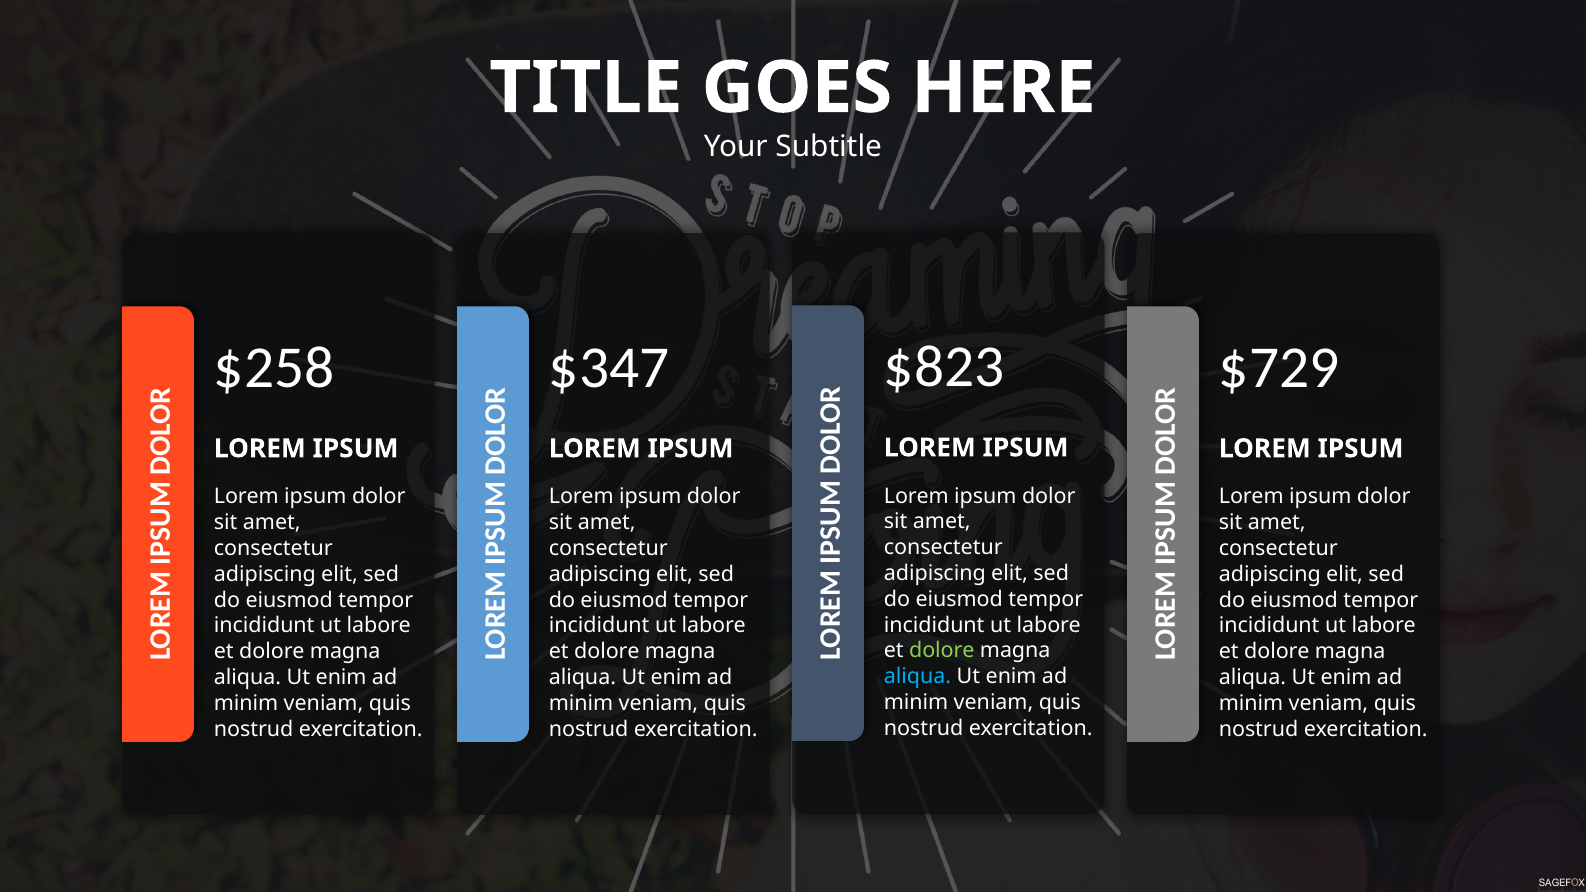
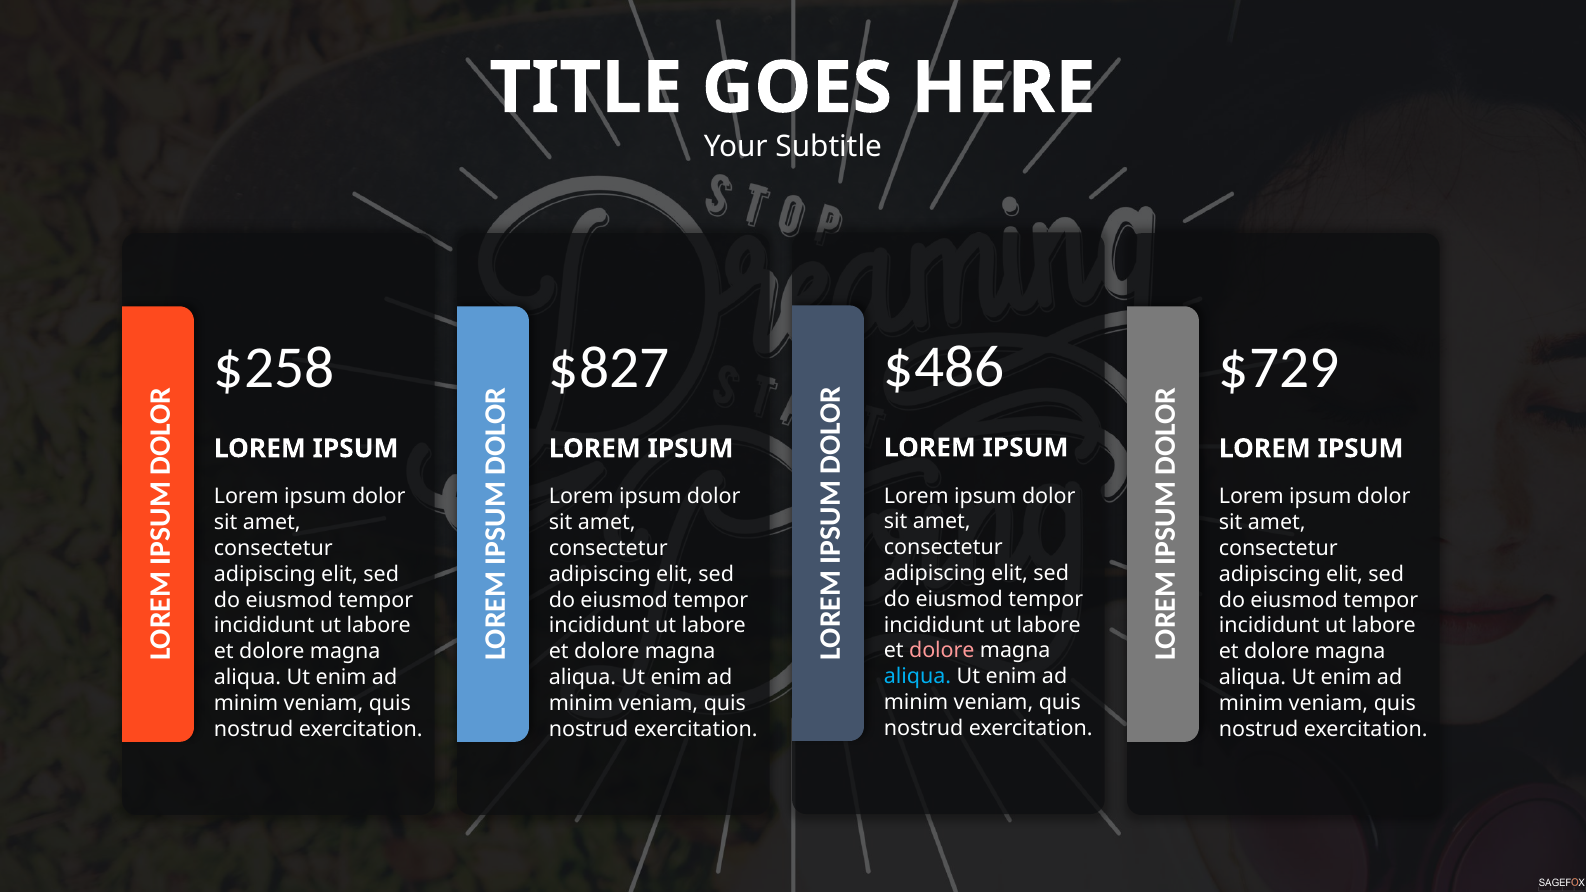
$823: $823 -> $486 (944, 367)
$347: $347 -> $827 (609, 368)
dolore colour: light green -> pink (942, 651)
